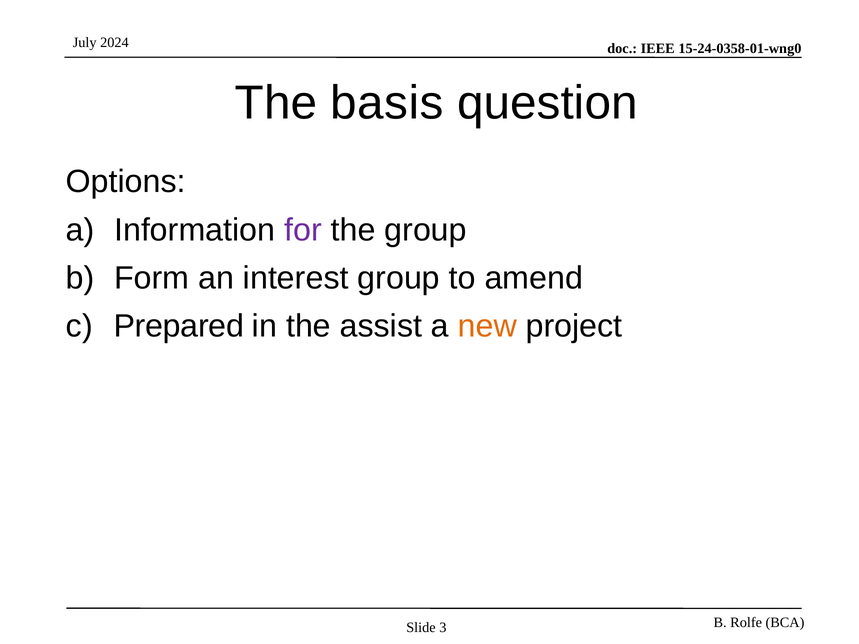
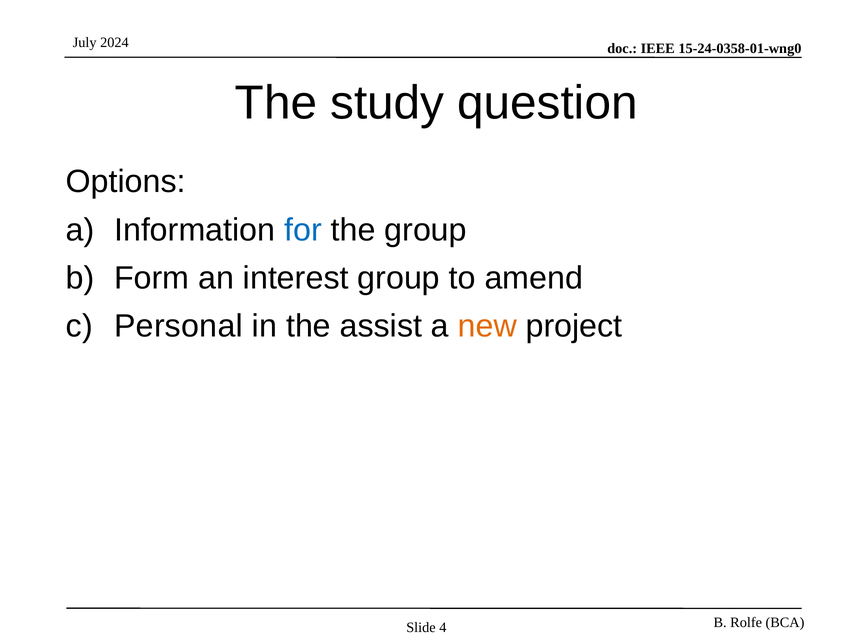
basis: basis -> study (387, 103)
for colour: purple -> blue (303, 230)
Prepared: Prepared -> Personal (179, 326)
3: 3 -> 4 (443, 628)
